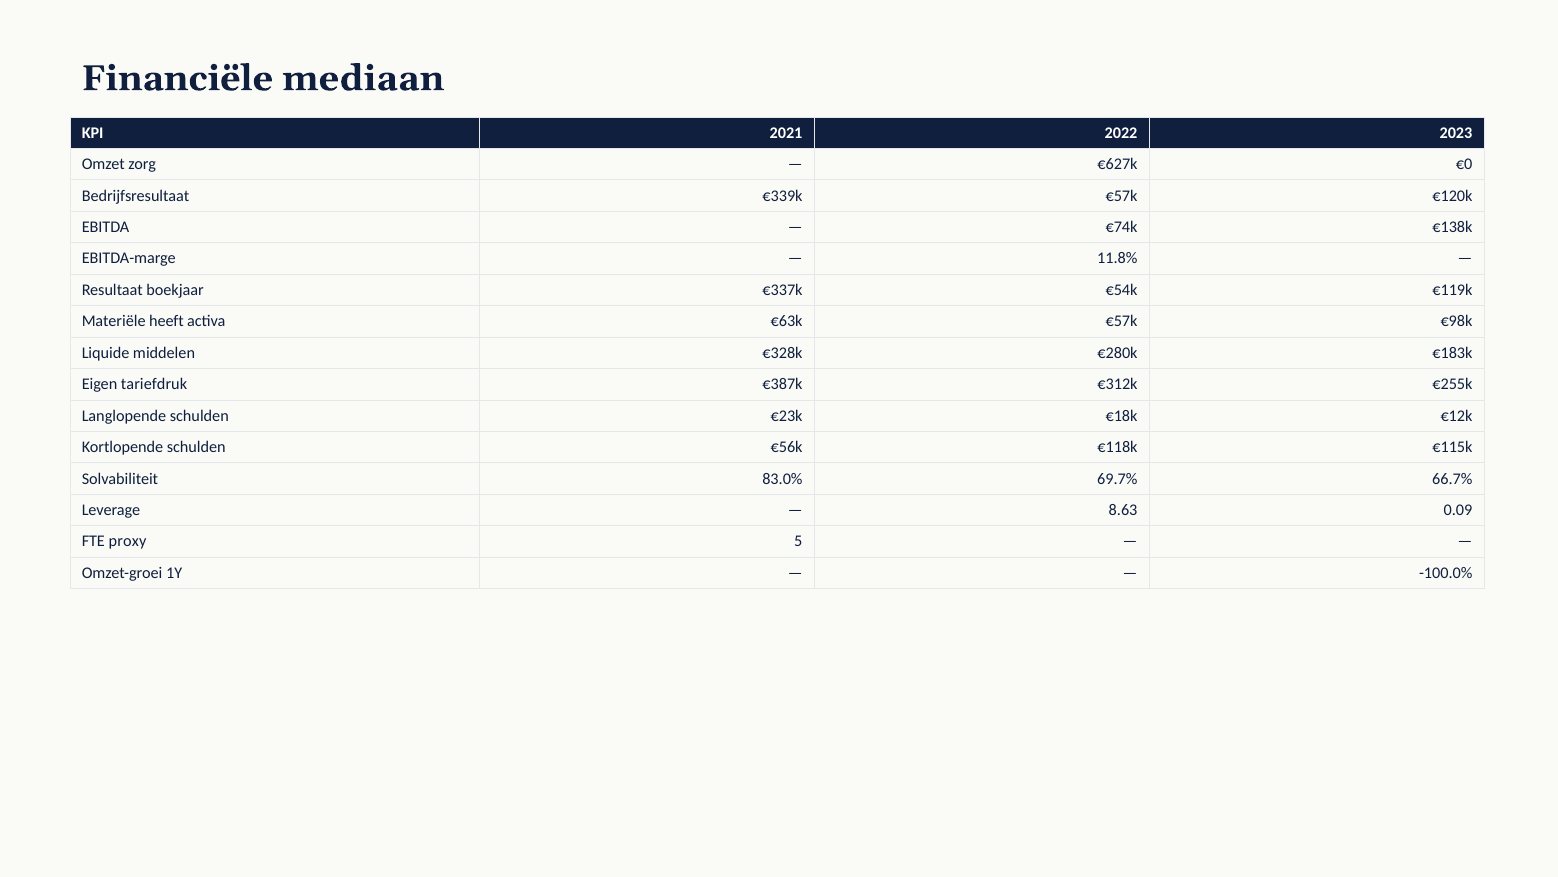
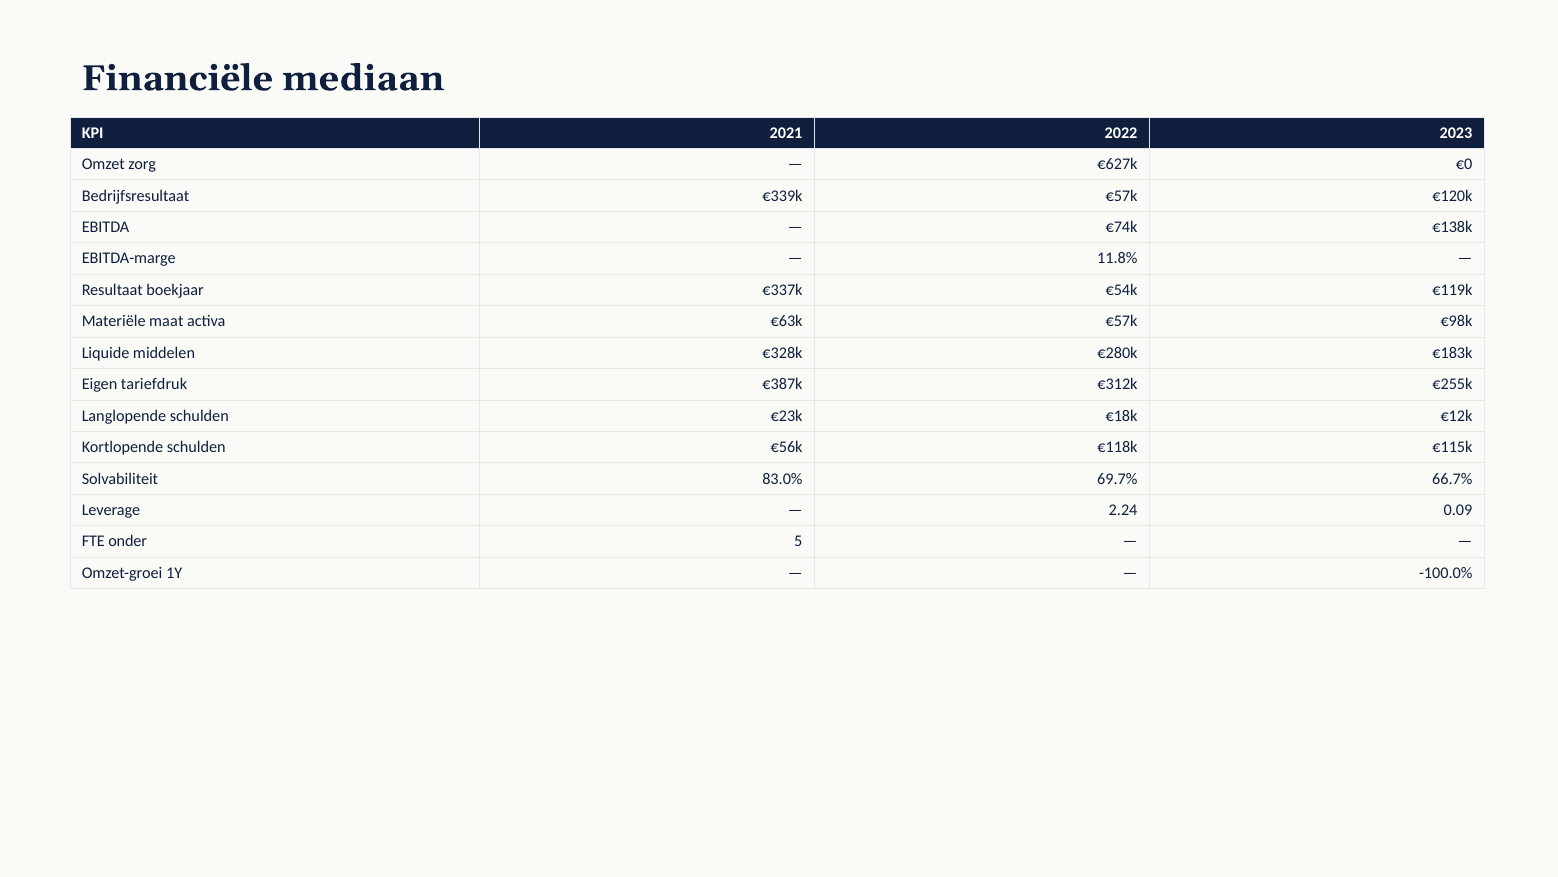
heeft: heeft -> maat (166, 321)
8.63: 8.63 -> 2.24 (1123, 510)
proxy: proxy -> onder (128, 541)
